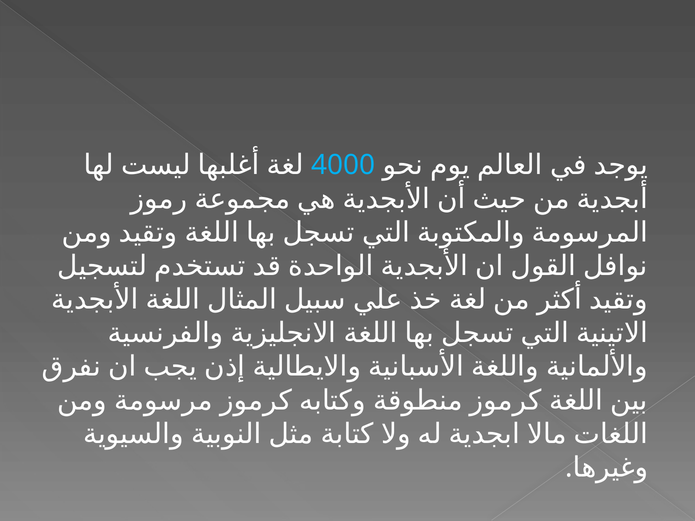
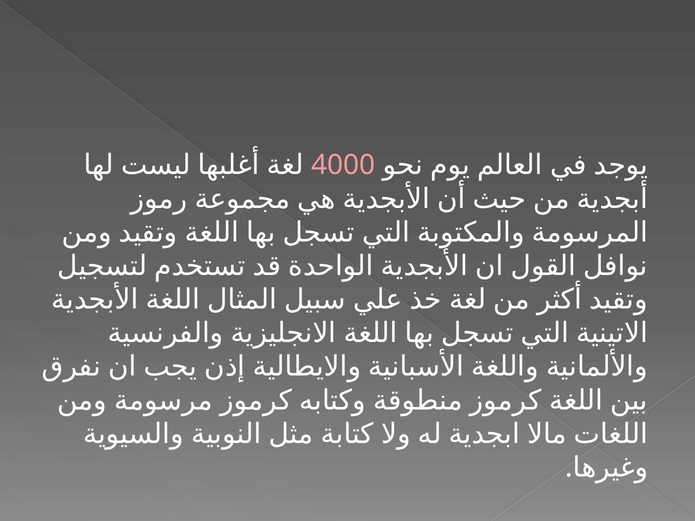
4000 colour: light blue -> pink (343, 165)
